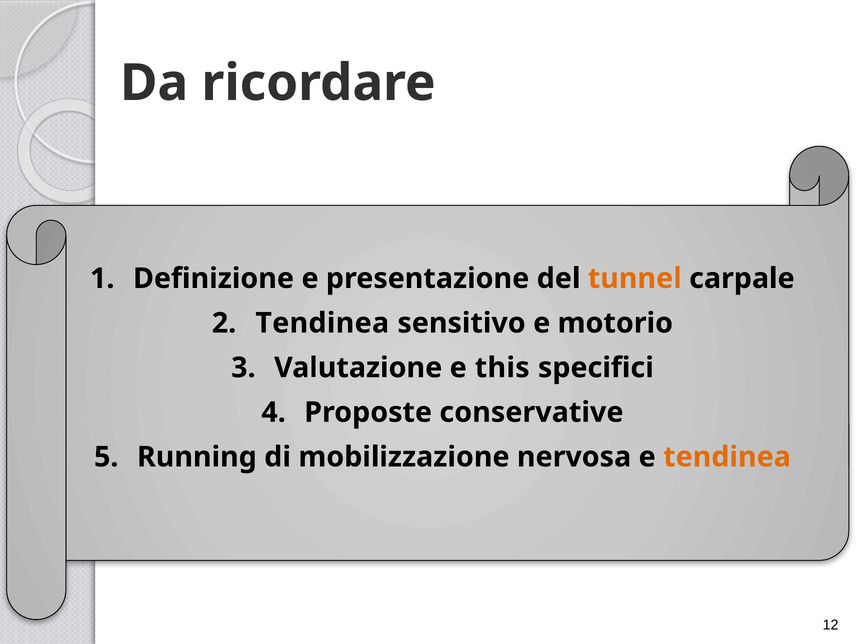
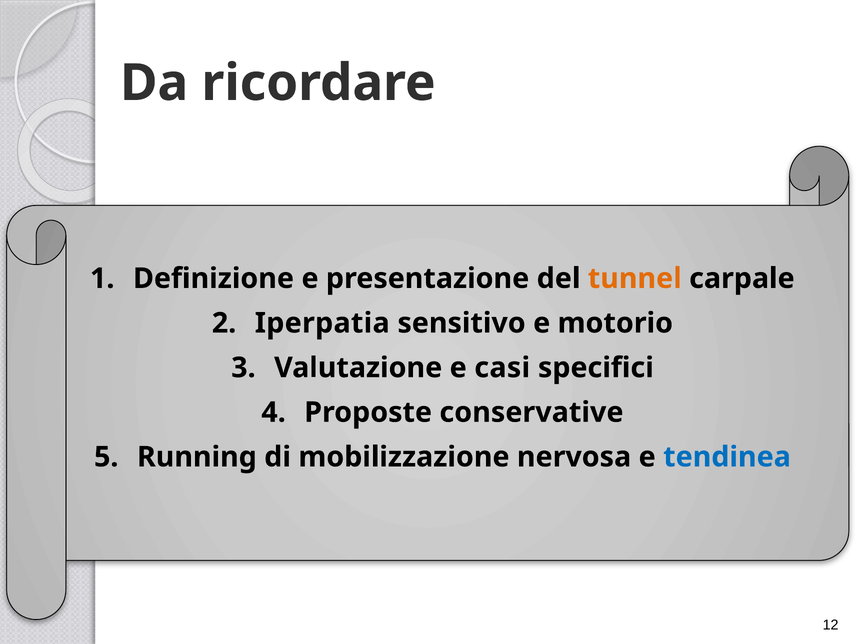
Tendinea: Tendinea -> Iperpatia (322, 323)
this: this -> casi (502, 368)
tendinea colour: orange -> blue (727, 457)
